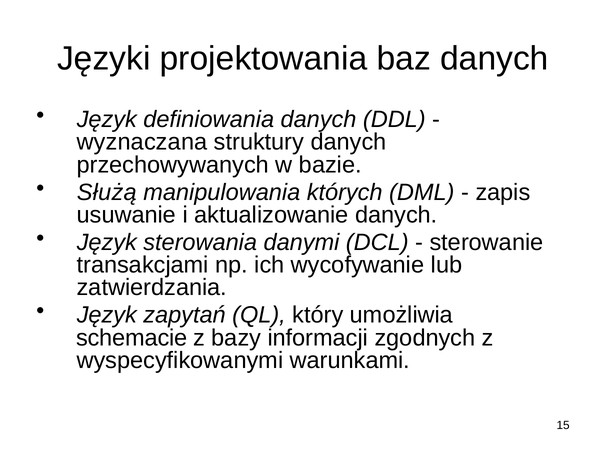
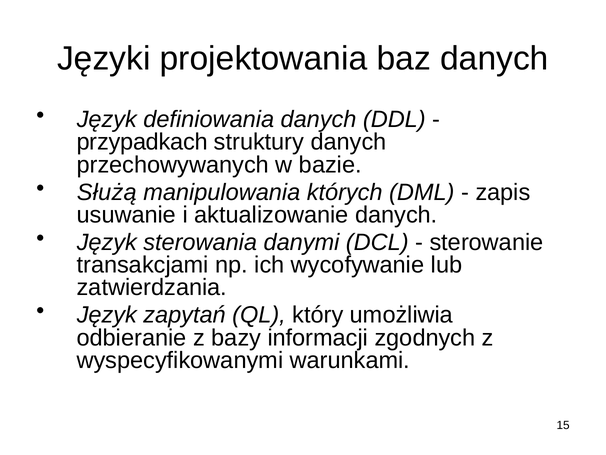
wyznaczana: wyznaczana -> przypadkach (142, 142)
schemacie: schemacie -> odbieranie (132, 337)
